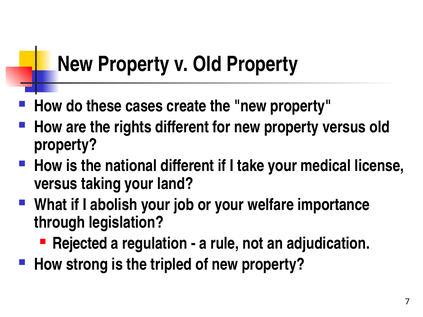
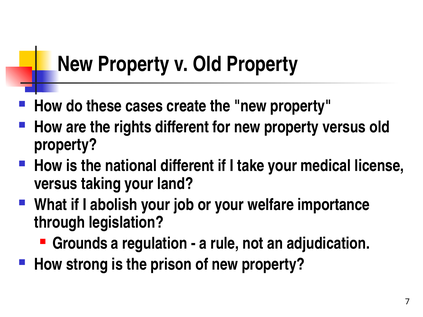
Rejected: Rejected -> Grounds (80, 244)
tripled: tripled -> prison (171, 265)
